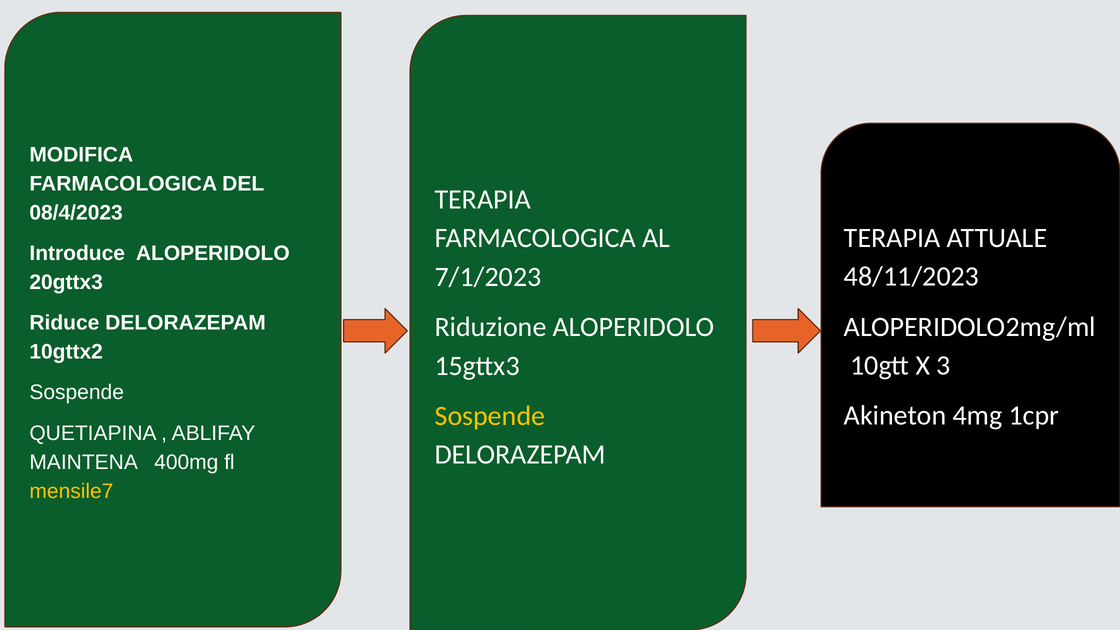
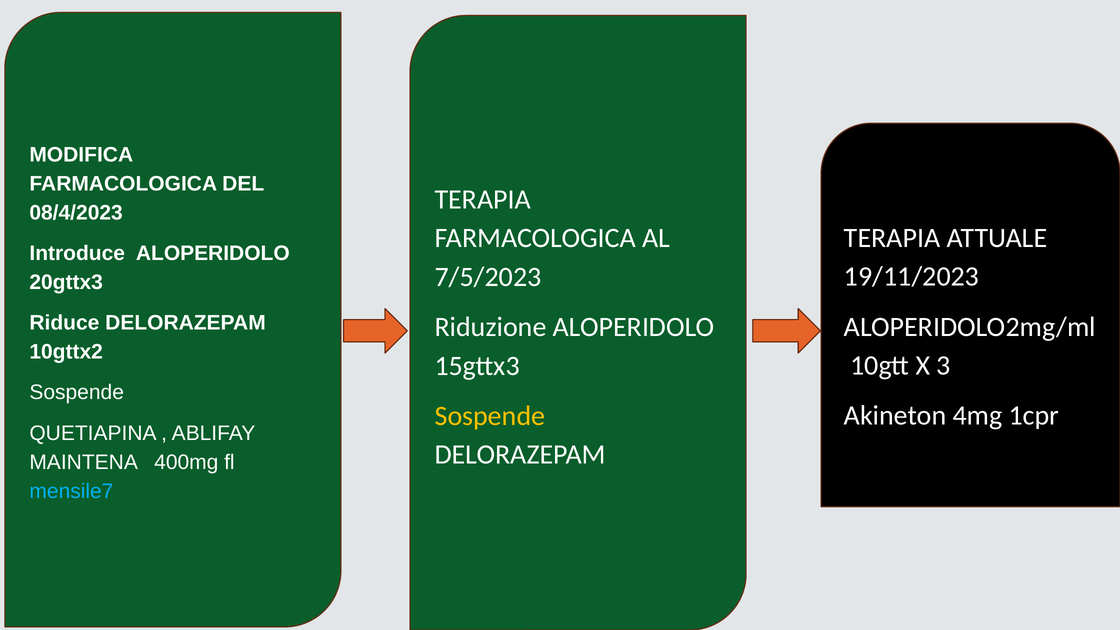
48/11/2023: 48/11/2023 -> 19/11/2023 (912, 276)
7/1/2023: 7/1/2023 -> 7/5/2023 (488, 277)
mensile7 colour: yellow -> light blue (71, 491)
